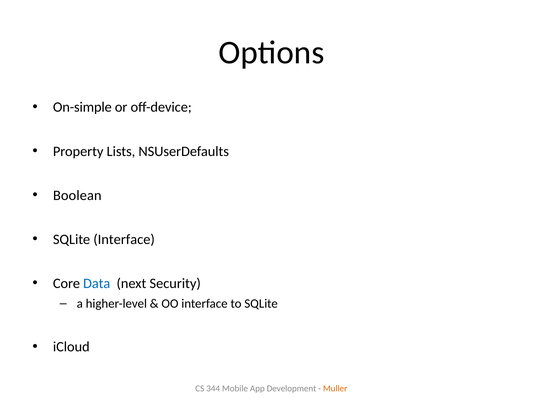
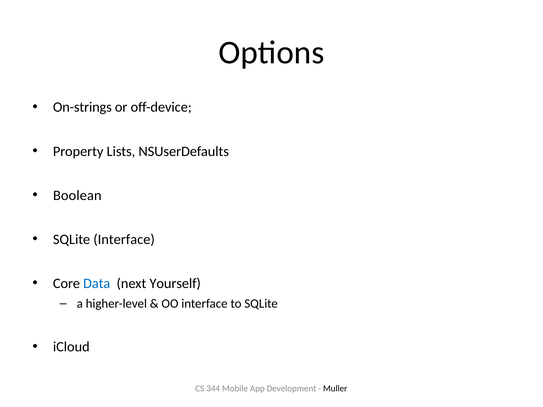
On-simple: On-simple -> On-strings (82, 107)
Security: Security -> Yourself (175, 283)
Muller colour: orange -> black (335, 389)
